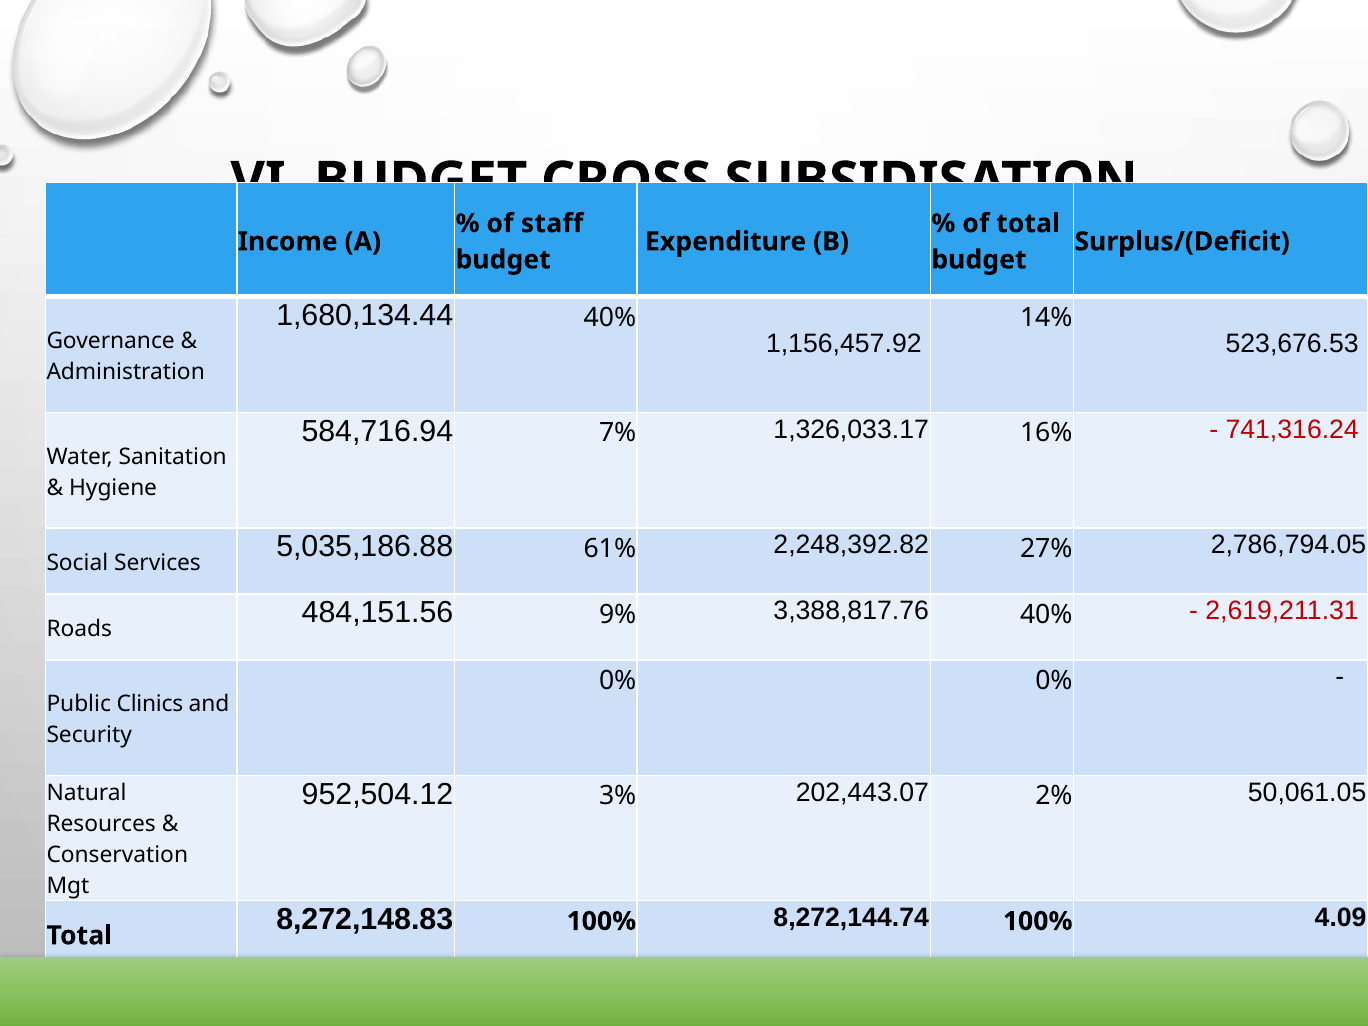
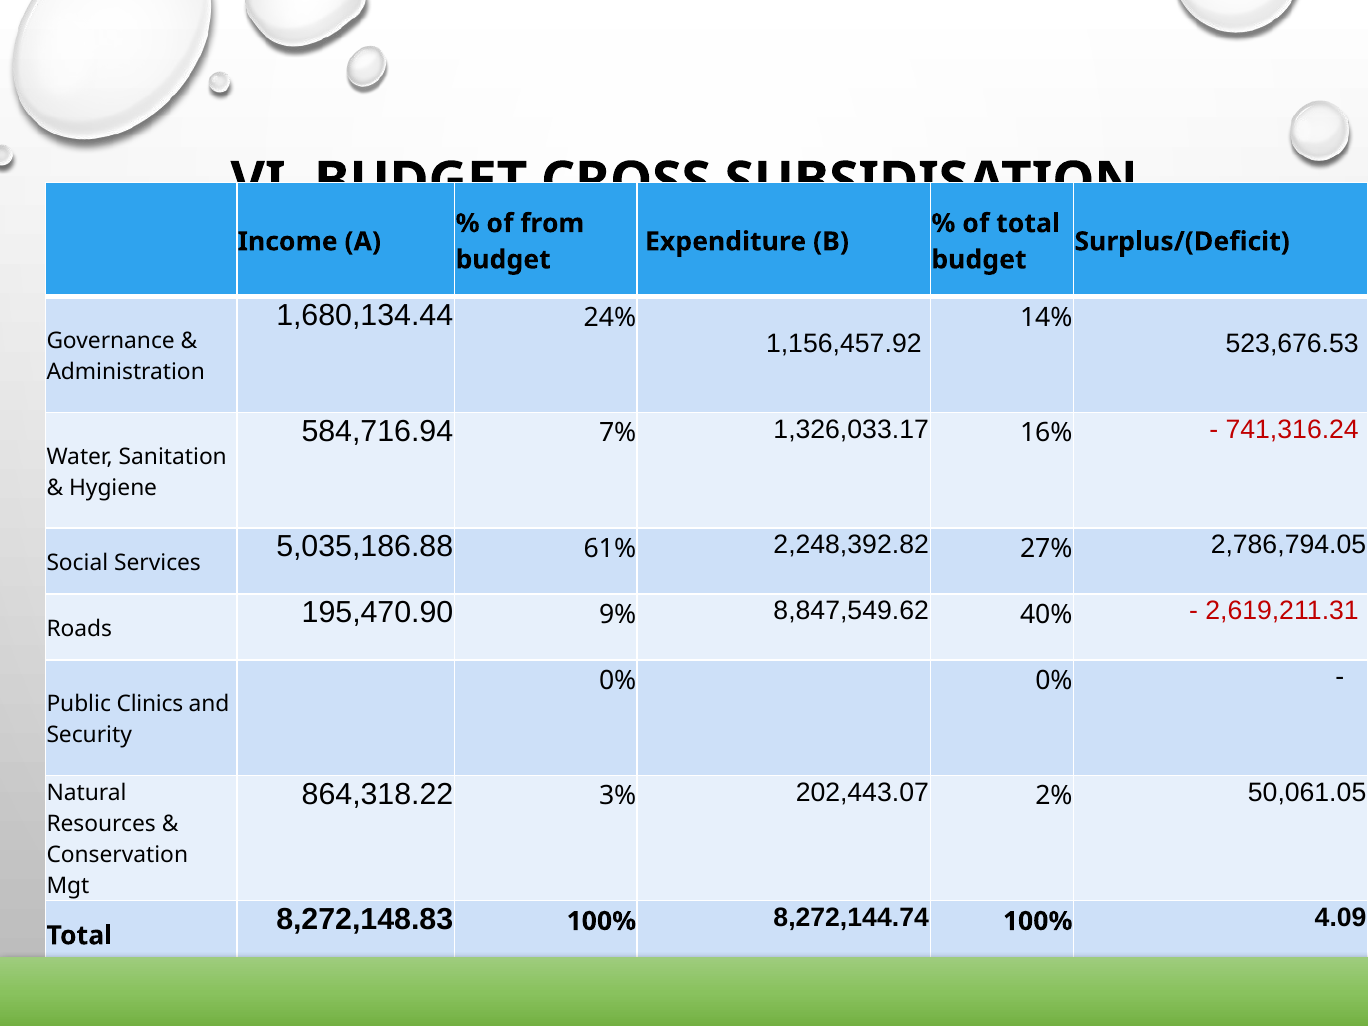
staff: staff -> from (552, 223)
1,680,134.44 40%: 40% -> 24% (610, 317)
484,151.56: 484,151.56 -> 195,470.90 (377, 613)
3,388,817.76: 3,388,817.76 -> 8,847,549.62 (851, 611)
952,504.12: 952,504.12 -> 864,318.22 (377, 794)
